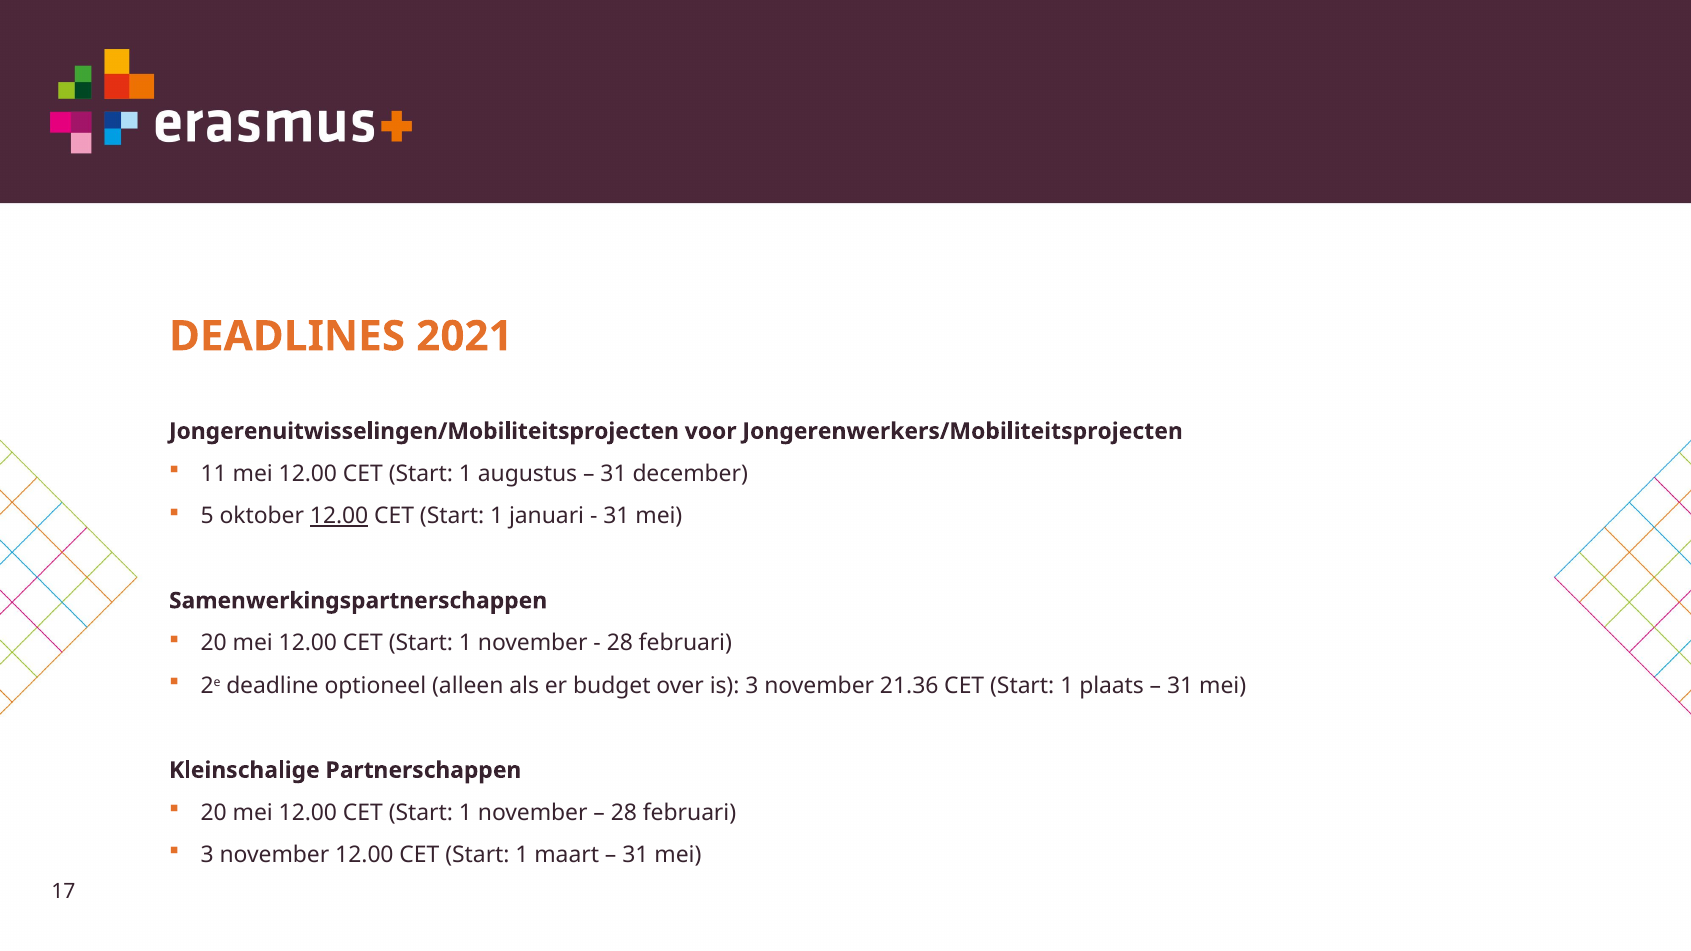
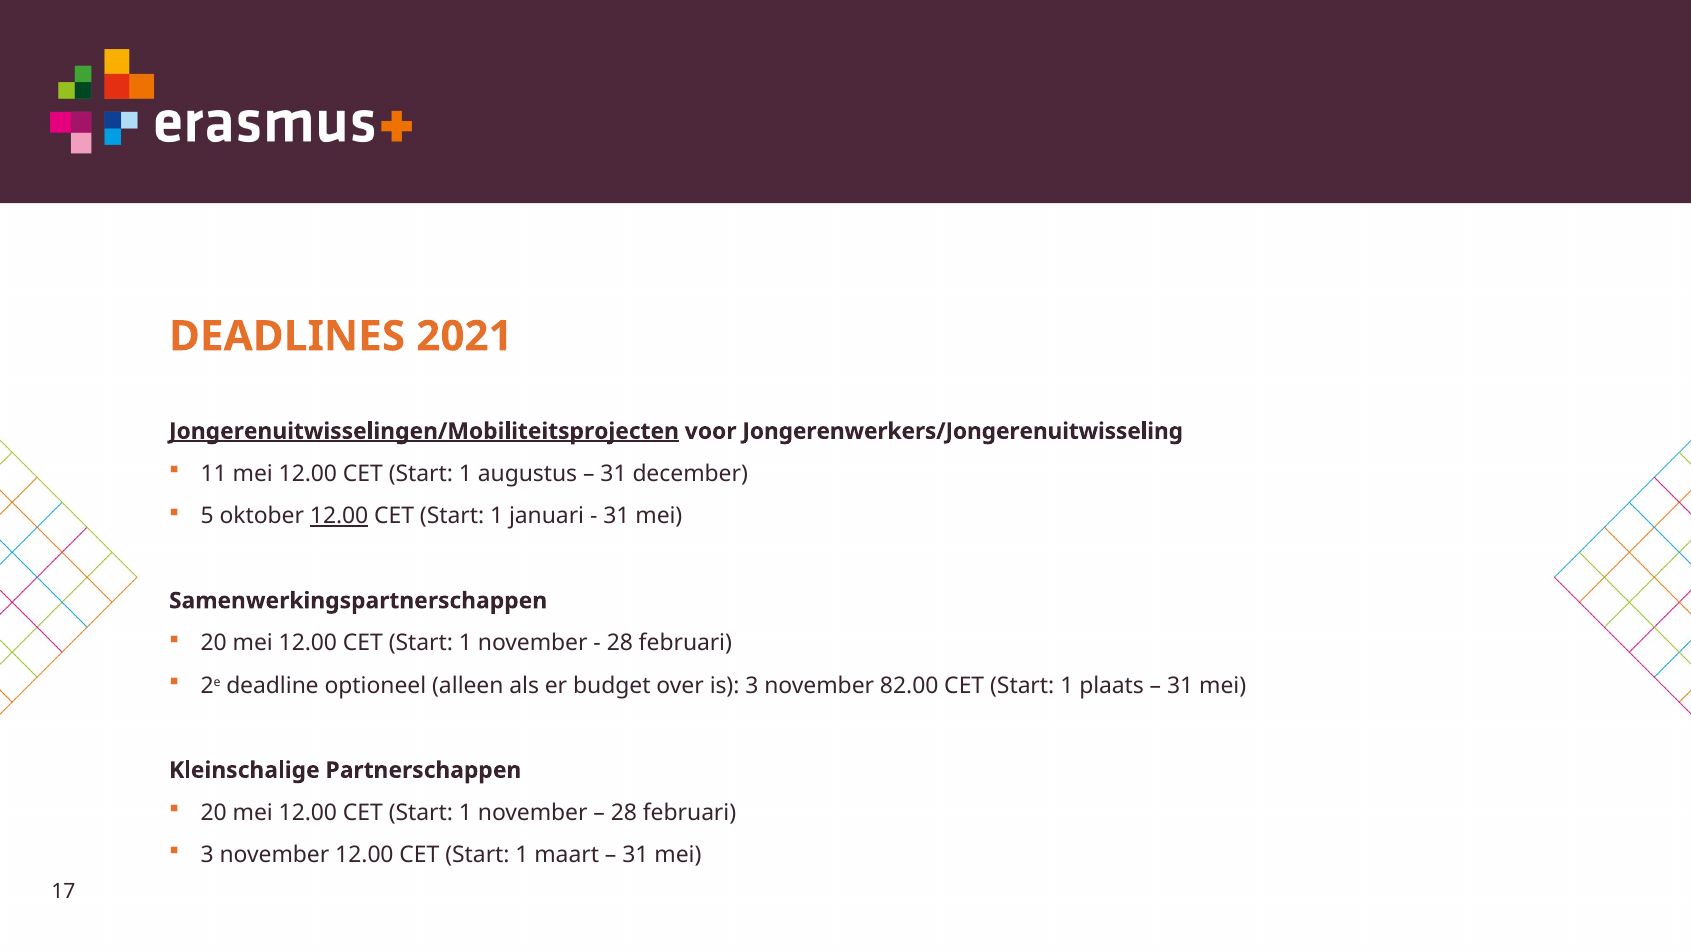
Jongerenuitwisselingen/Mobiliteitsprojecten underline: none -> present (424, 431)
Jongerenwerkers/Mobiliteitsprojecten: Jongerenwerkers/Mobiliteitsprojecten -> Jongerenwerkers/Jongerenuitwisseling (963, 431)
21.36: 21.36 -> 82.00 (909, 686)
